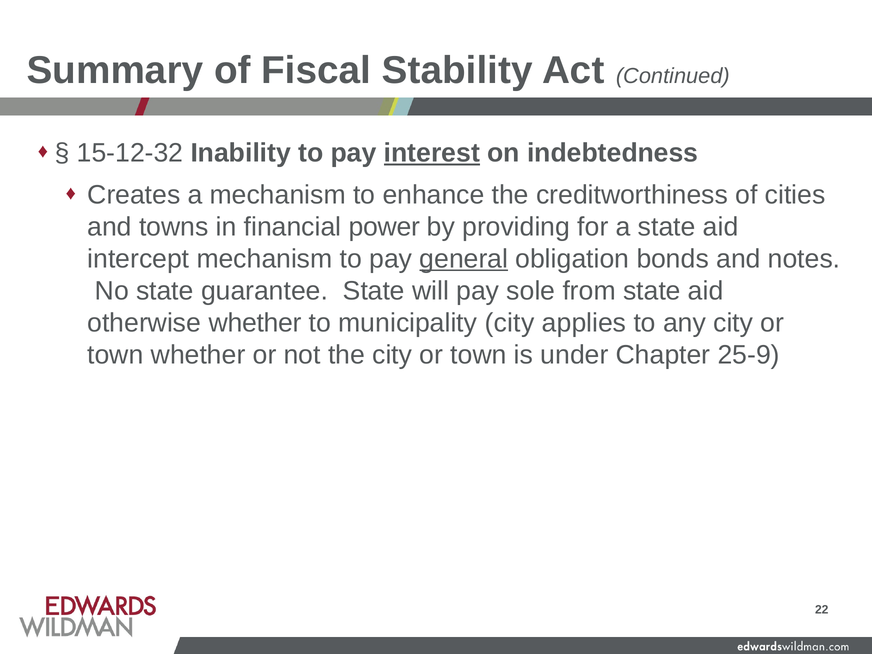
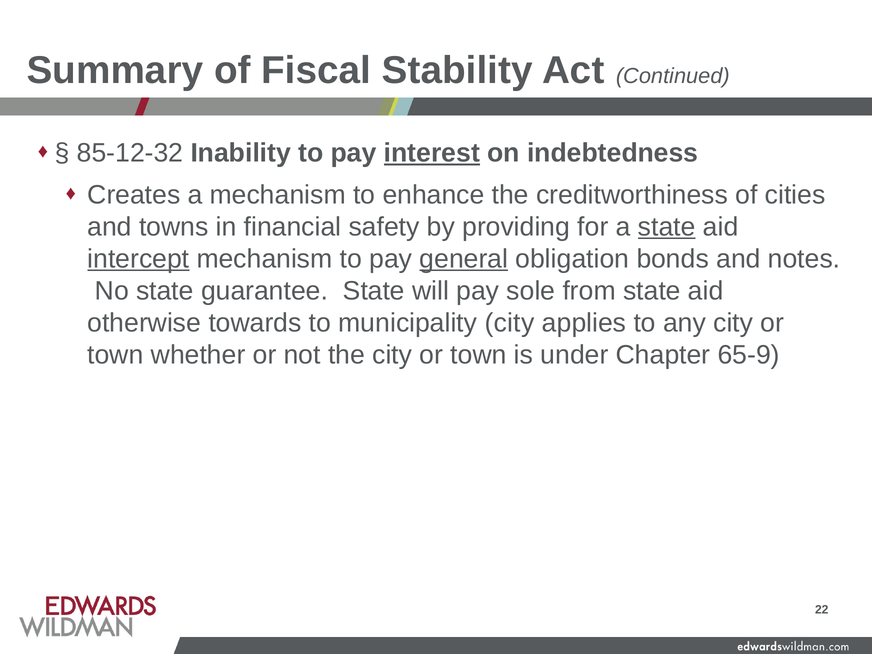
15-12-32: 15-12-32 -> 85-12-32 (130, 153)
power: power -> safety (384, 227)
state underline: none -> present (667, 227)
intercept underline: none -> present (138, 259)
otherwise whether: whether -> towards (255, 323)
25-9: 25-9 -> 65-9 (749, 355)
